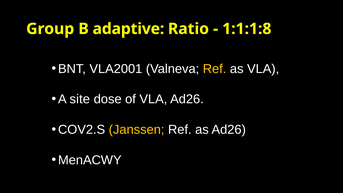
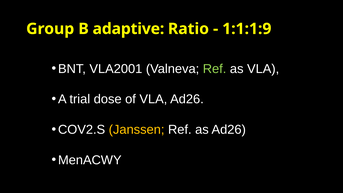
1:1:1:8: 1:1:1:8 -> 1:1:1:9 (247, 29)
Ref colour: yellow -> light green (215, 69)
site: site -> trial (80, 99)
